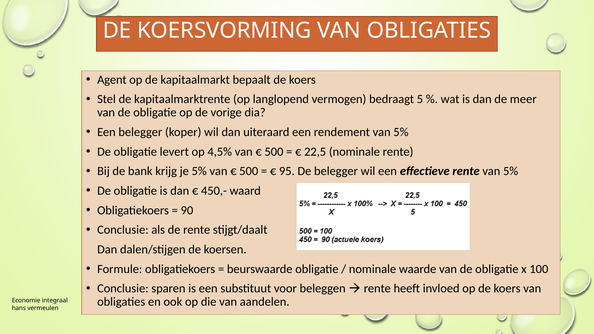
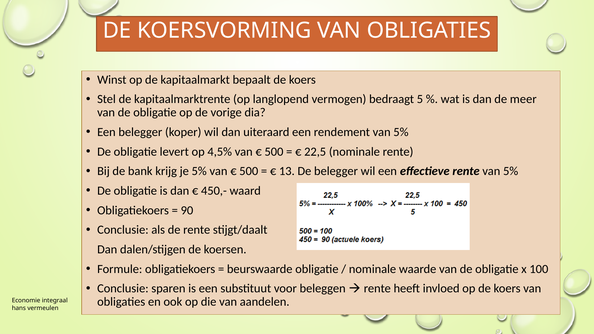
Agent: Agent -> Winst (112, 80)
95: 95 -> 13 (287, 171)
